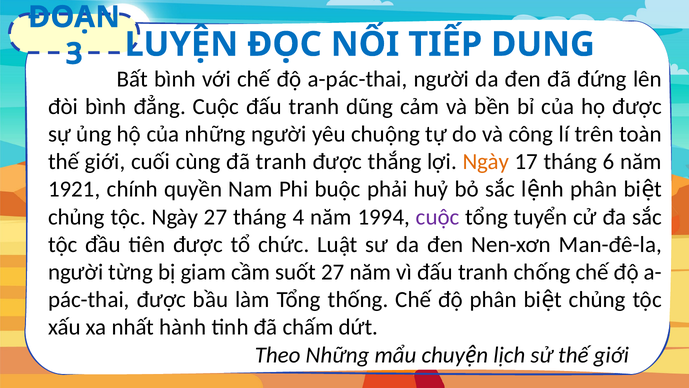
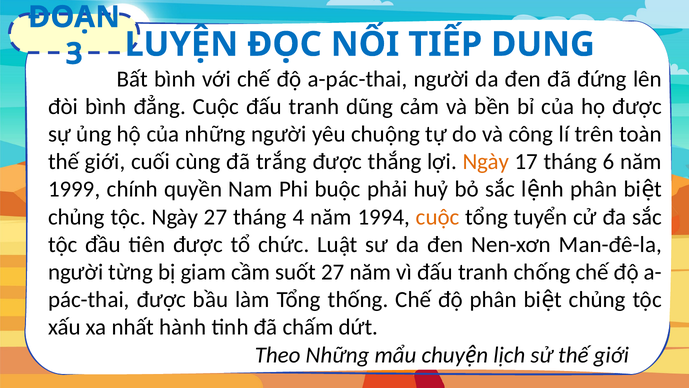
đã tranh: tranh -> trắng (281, 162)
1921: 1921 -> 1999 (74, 189)
cuộc colour: purple -> orange (438, 217)
